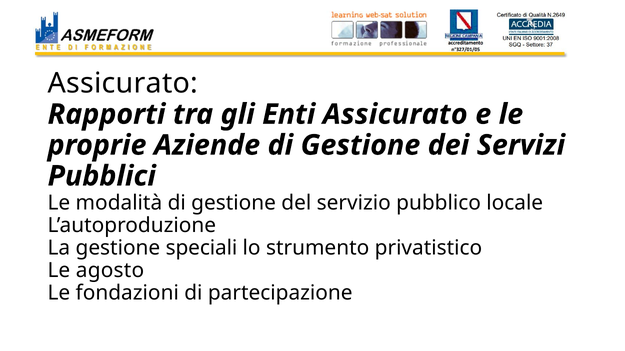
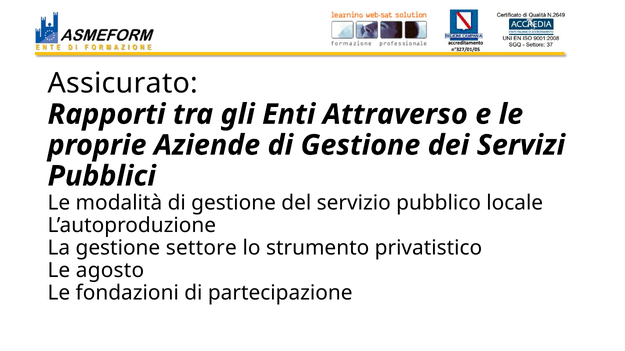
Enti Assicurato: Assicurato -> Attraverso (395, 115)
speciali: speciali -> settore (201, 248)
